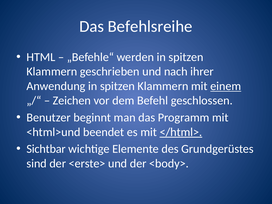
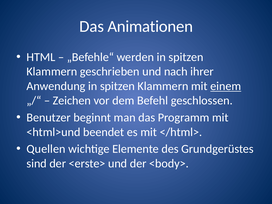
Befehlsreihe: Befehlsreihe -> Animationen (150, 26)
</html> underline: present -> none (181, 132)
Sichtbar: Sichtbar -> Quellen (46, 149)
